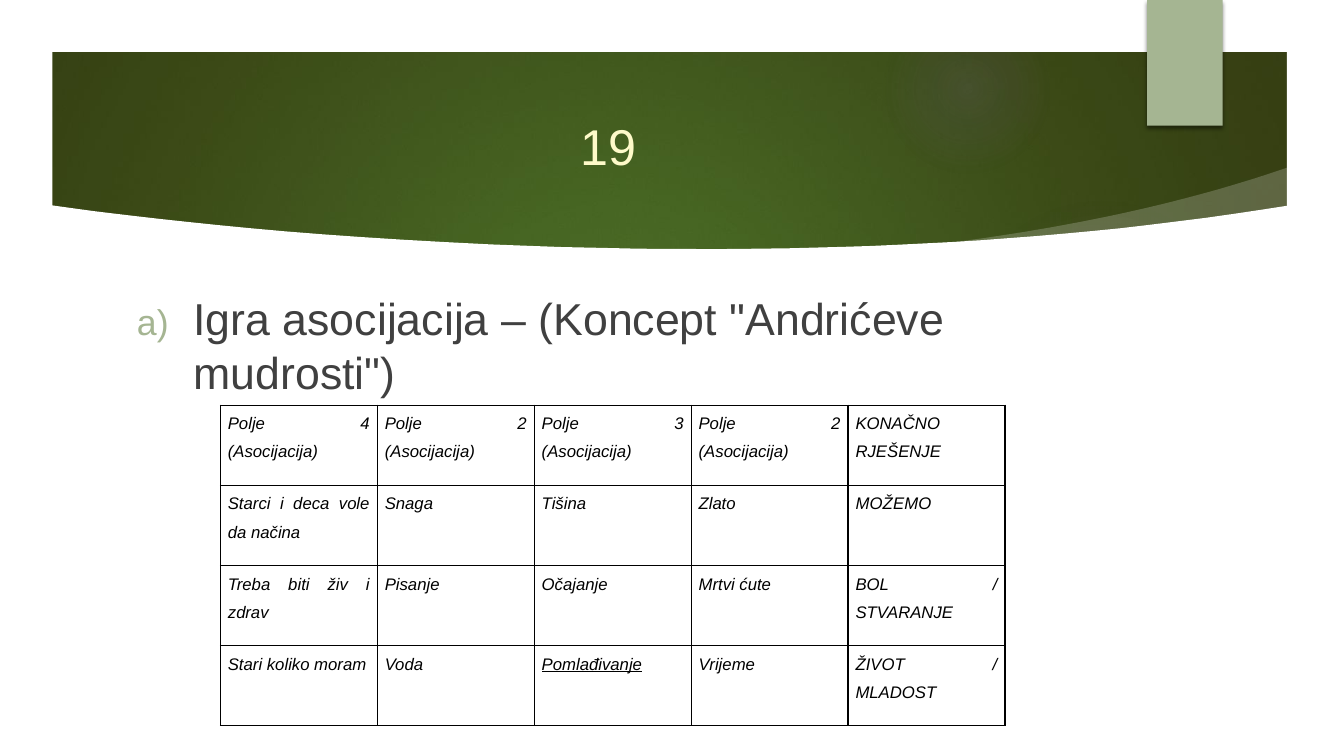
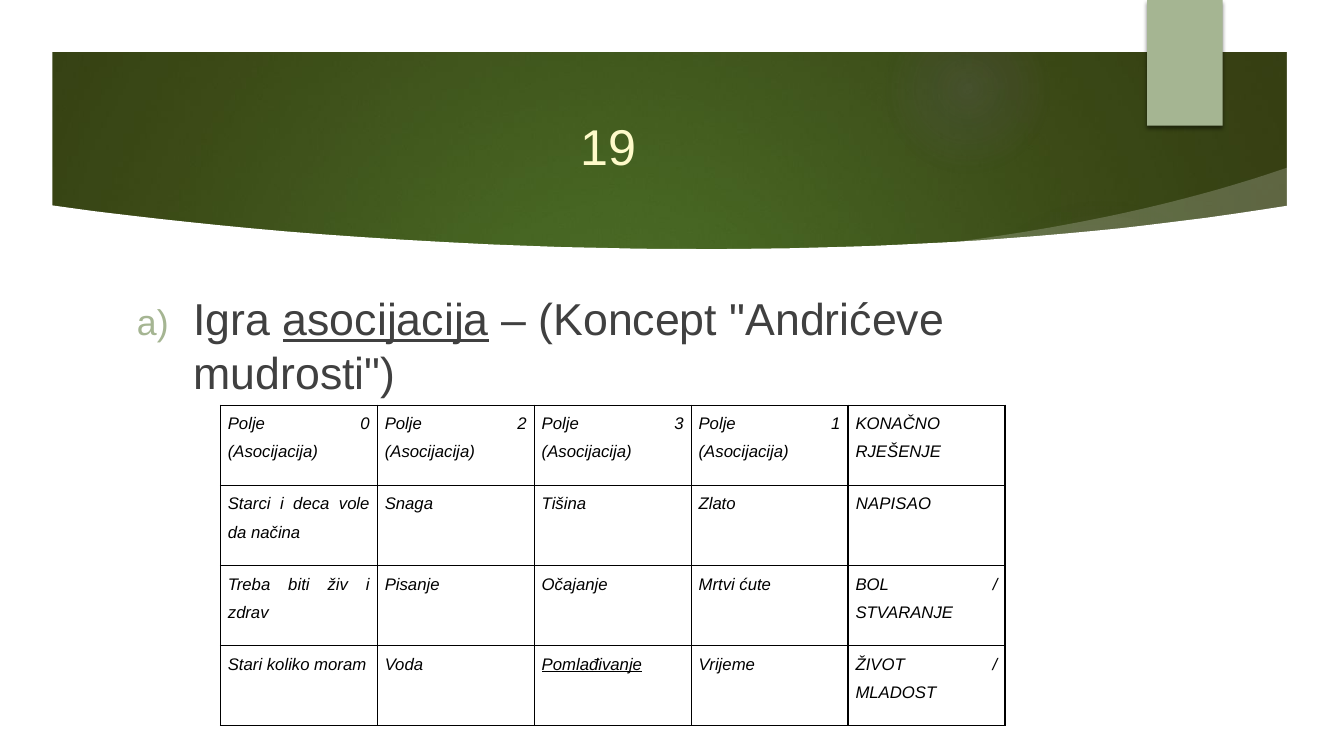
asocijacija underline: none -> present (386, 321)
4: 4 -> 0 (365, 424)
2: 2 -> 1 (836, 424)
MOŽEMO: MOŽEMO -> NAPISAO (893, 504)
